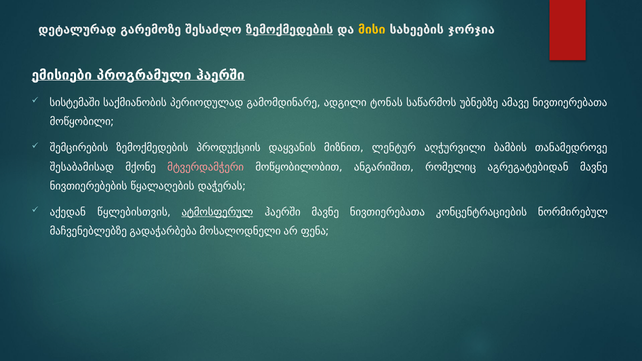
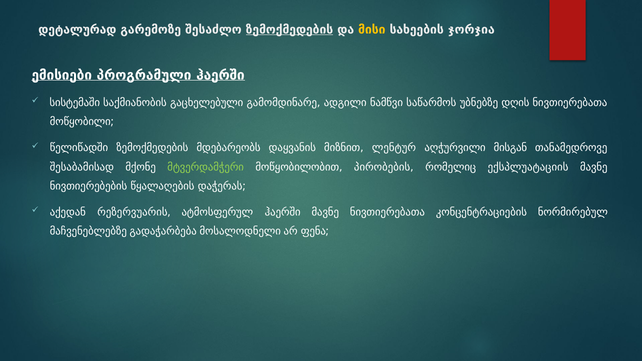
პერიოდულად: პერიოდულად -> გაცხელებული (207, 103)
ტონას: ტონას -> ნამწვი (386, 103)
ამავე: ამავე -> დღის (515, 103)
შემცირების: შემცირების -> წელიწადში (79, 148)
პროდუქციის: პროდუქციის -> მდებარეობს (229, 148)
ბამბის: ბამბის -> მისგან (510, 148)
მტვერდამჭერი colour: pink -> light green (206, 167)
ანგარიშით: ანგარიშით -> პირობების (384, 167)
აგრეგატებიდან: აგრეგატებიდან -> ექსპლუატაციის (528, 167)
წყლებისთვის: წყლებისთვის -> რეზერვუარის (132, 212)
ატმოსფერულ underline: present -> none (217, 212)
